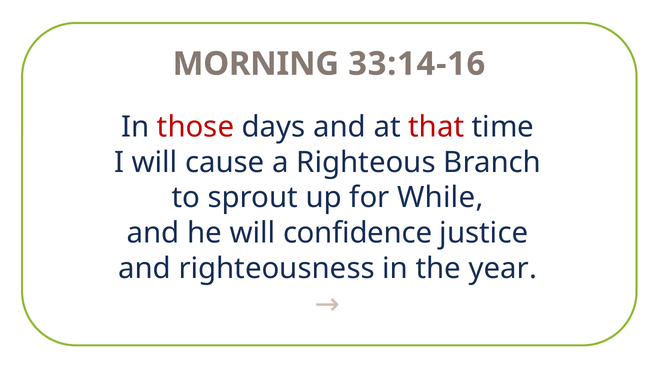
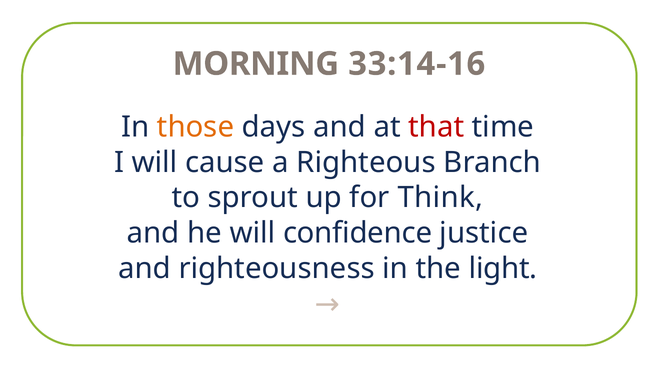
those colour: red -> orange (196, 127)
While: While -> Think (440, 197)
year: year -> light (503, 268)
